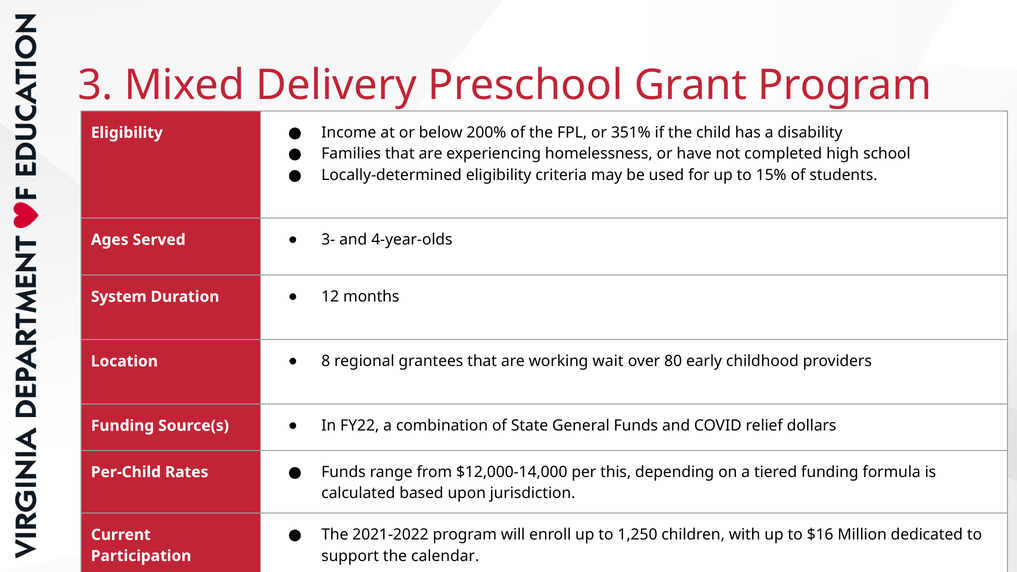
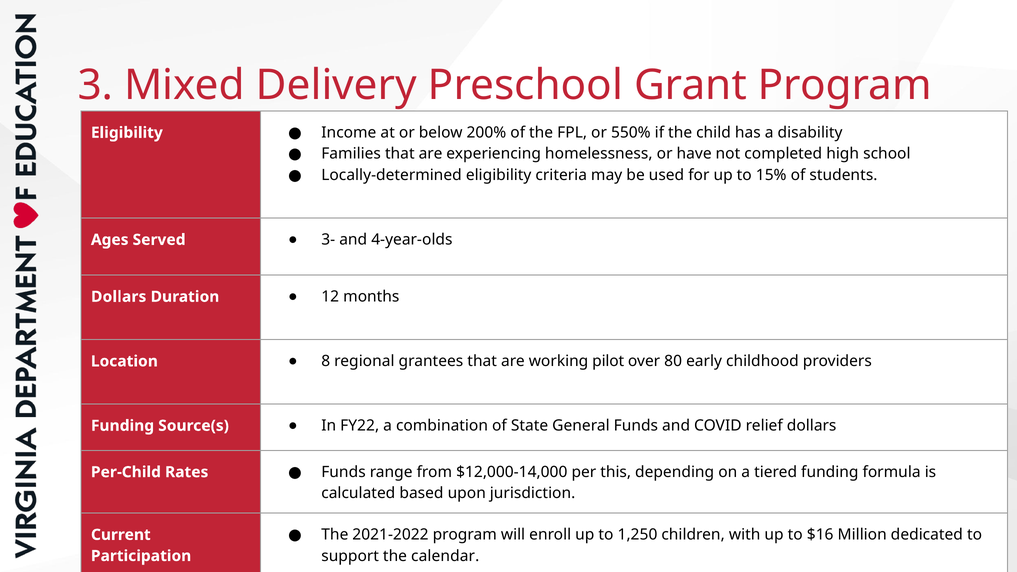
351%: 351% -> 550% (631, 133)
System: System -> Dollars (119, 297)
wait: wait -> pilot (608, 361)
